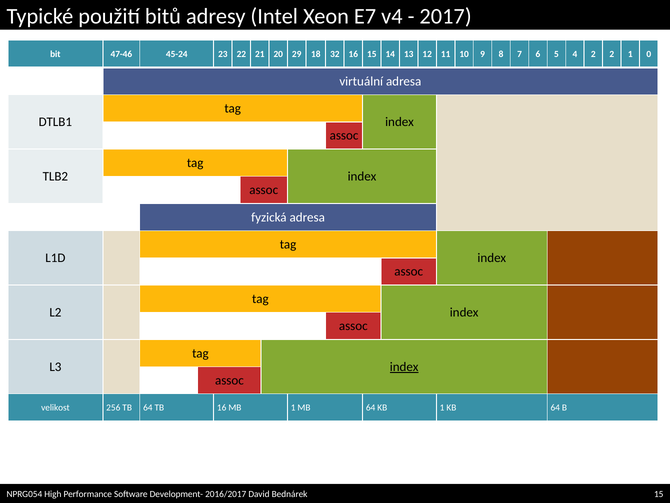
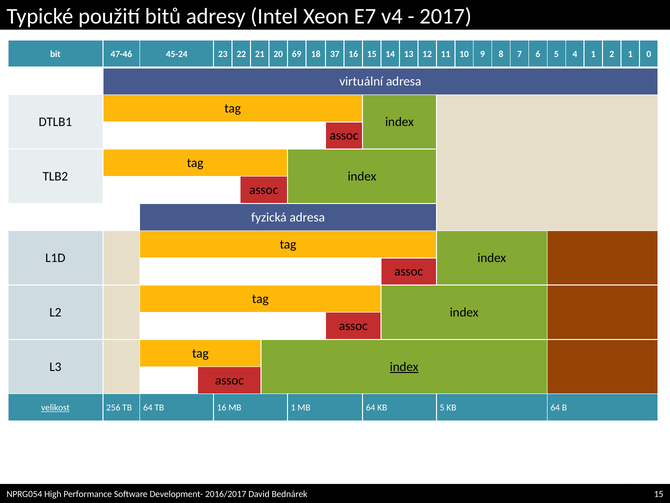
29: 29 -> 69 (297, 54)
32: 32 -> 37 (335, 54)
4 2: 2 -> 1 (593, 54)
velikost underline: none -> present (55, 407)
KB 1: 1 -> 5 (442, 407)
